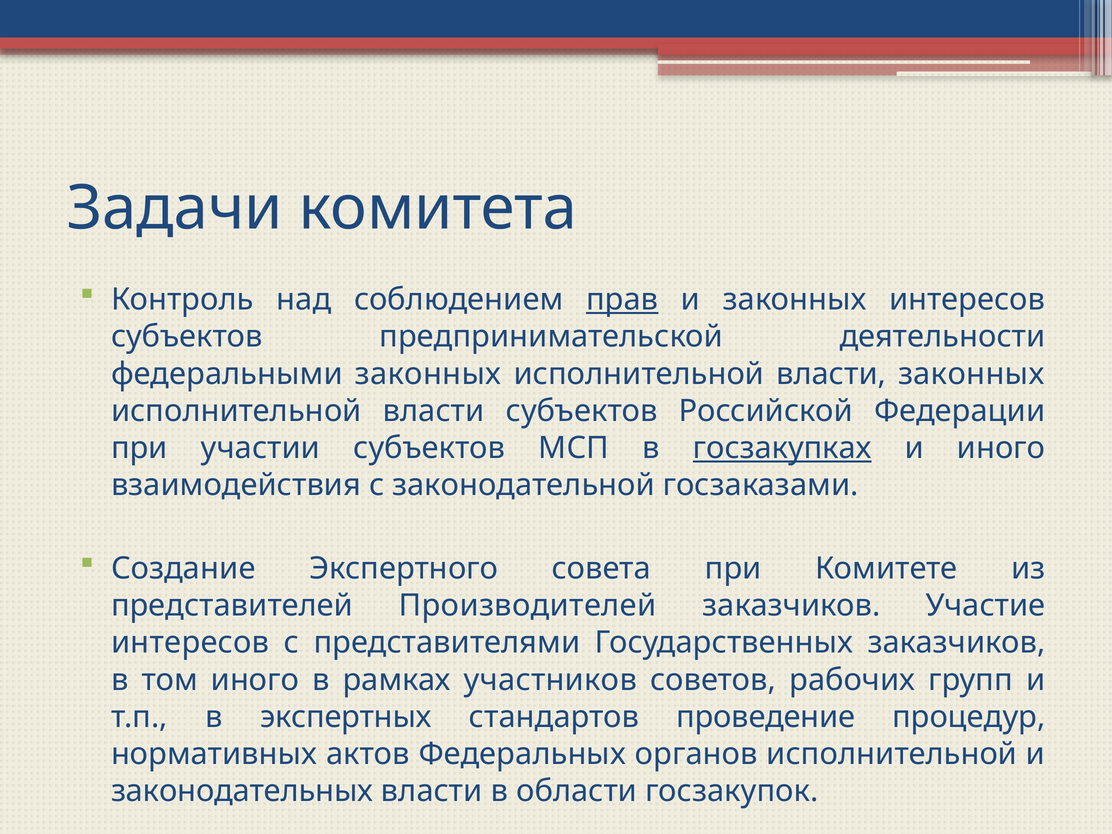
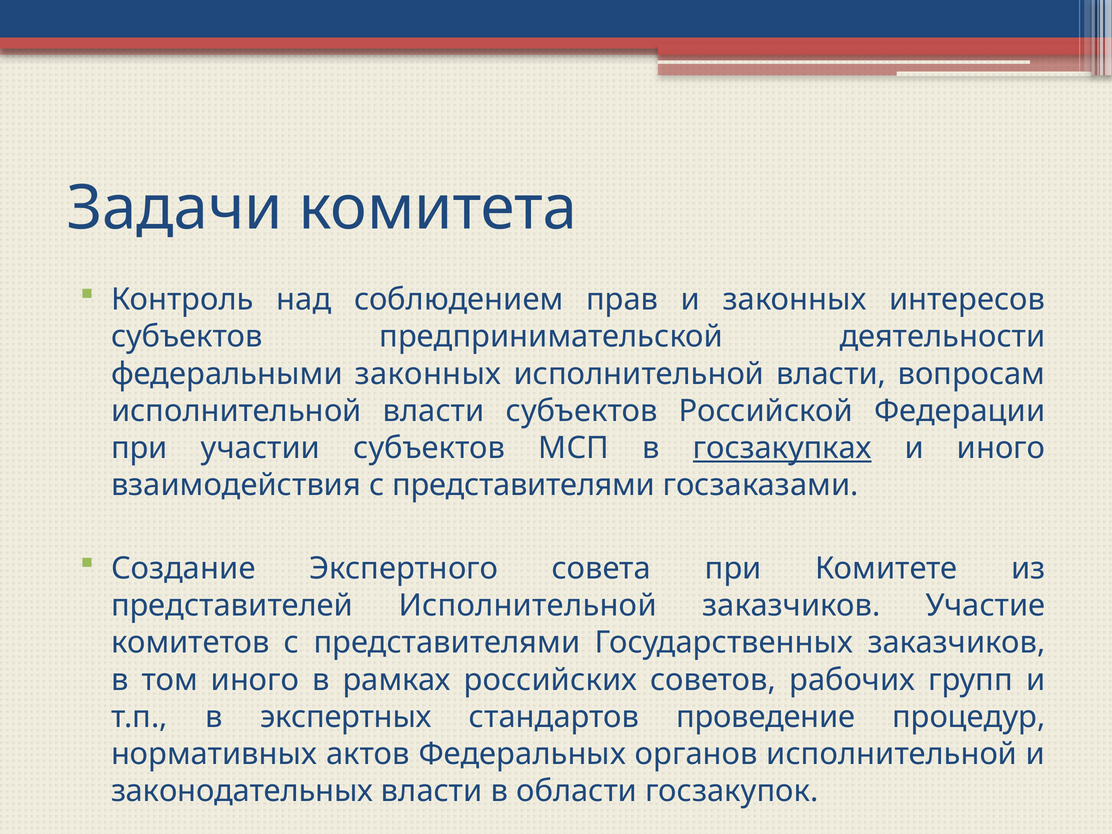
прав underline: present -> none (622, 300)
власти законных: законных -> вопросам (971, 374)
взаимодействия с законодательной: законодательной -> представителями (524, 485)
представителей Производителей: Производителей -> Исполнительной (528, 606)
интересов: интересов -> комитетов (190, 643)
участников: участников -> российских (550, 680)
